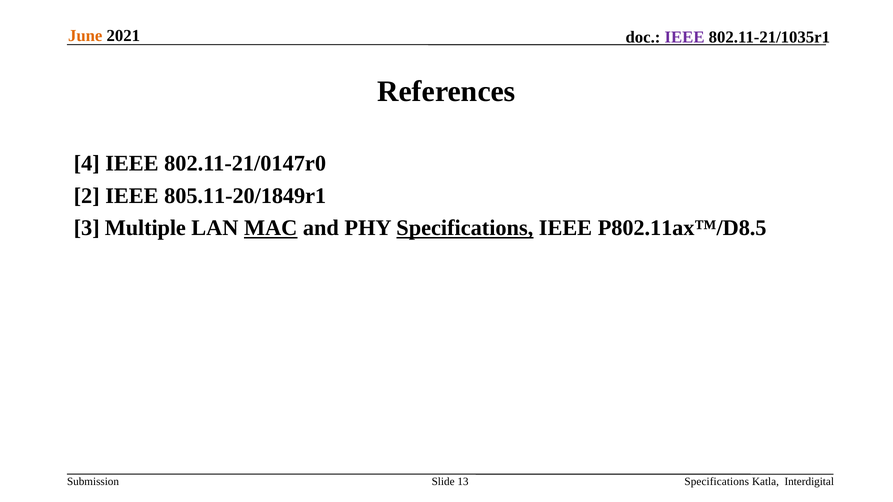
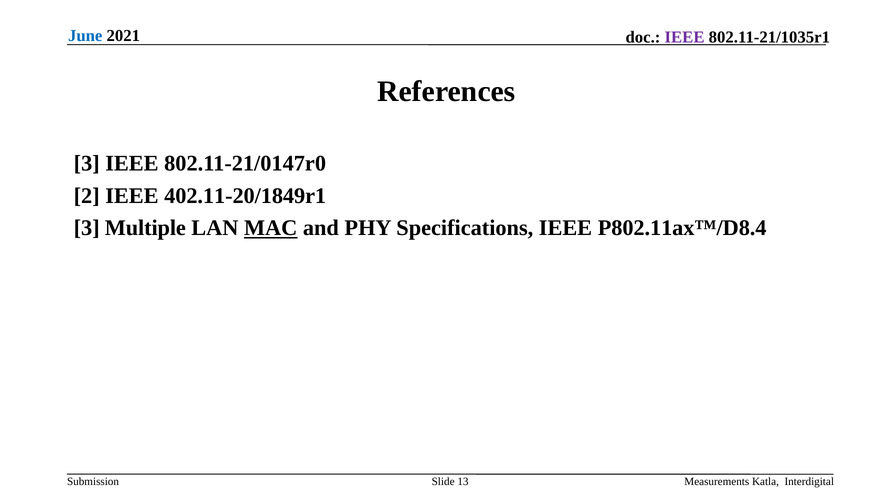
June colour: orange -> blue (85, 36)
4: 4 -> 3 (87, 163)
805.11-20/1849r1: 805.11-20/1849r1 -> 402.11-20/1849r1 (245, 196)
Specifications underline: present -> none (465, 228)
P802.11ax™/D8.5: P802.11ax™/D8.5 -> P802.11ax™/D8.4 (682, 228)
13 Specifications: Specifications -> Measurements (717, 482)
